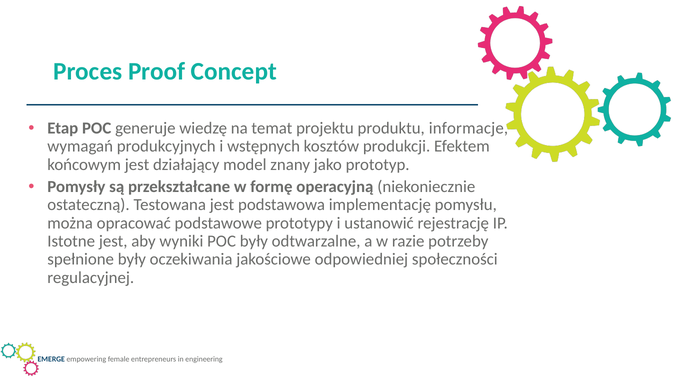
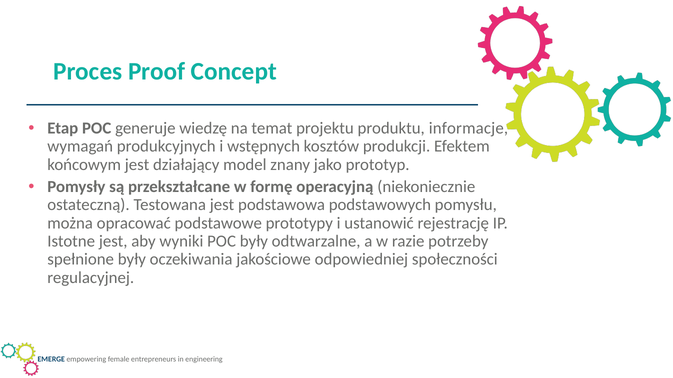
implementację: implementację -> podstawowych (380, 205)
